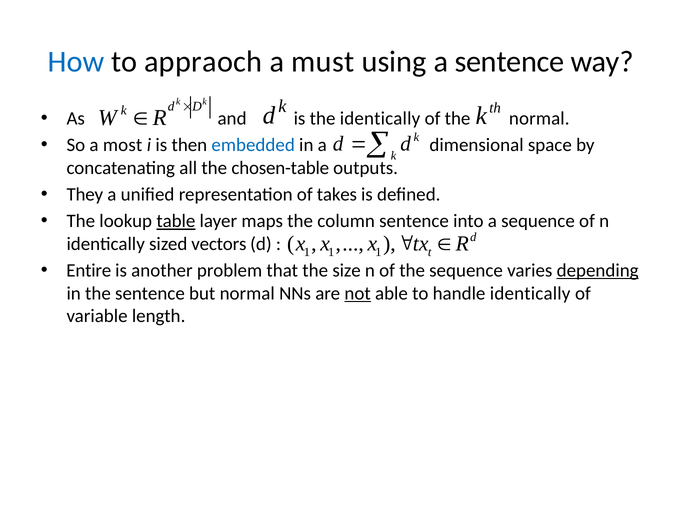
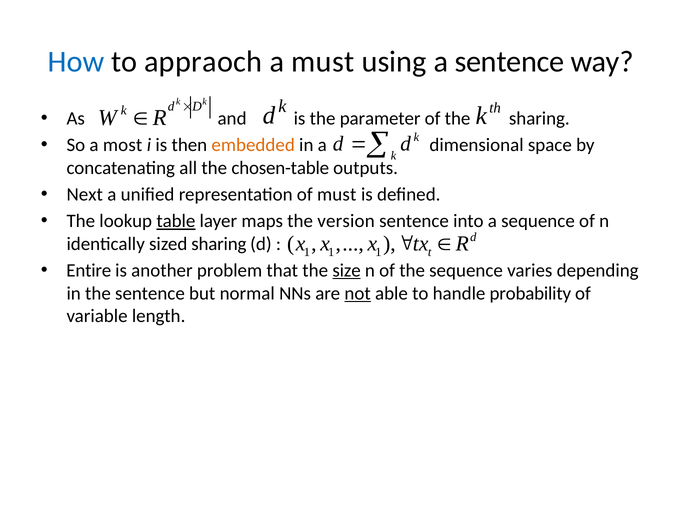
the identically: identically -> parameter (380, 118)
the normal: normal -> sharing (539, 118)
embedded colour: blue -> orange (253, 145)
They: They -> Next (85, 194)
of takes: takes -> must (337, 194)
column: column -> version (346, 221)
sized vectors: vectors -> sharing (219, 244)
size underline: none -> present (347, 270)
depending underline: present -> none (598, 270)
handle identically: identically -> probability (530, 293)
